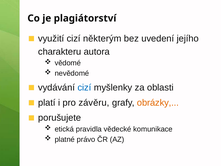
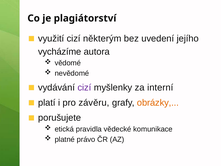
charakteru: charakteru -> vycházíme (60, 52)
cizí colour: blue -> purple (84, 87)
oblasti: oblasti -> interní (160, 87)
